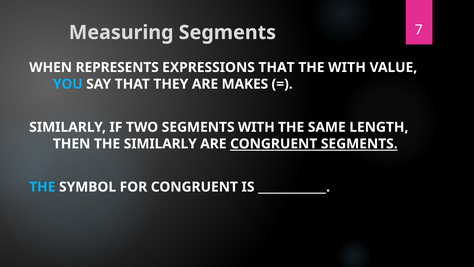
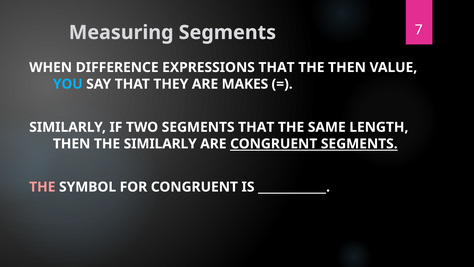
REPRESENTS: REPRESENTS -> DIFFERENCE (117, 67)
THE WITH: WITH -> THEN (347, 67)
SEGMENTS WITH: WITH -> THAT (256, 127)
THE colour: light blue -> pink (42, 187)
